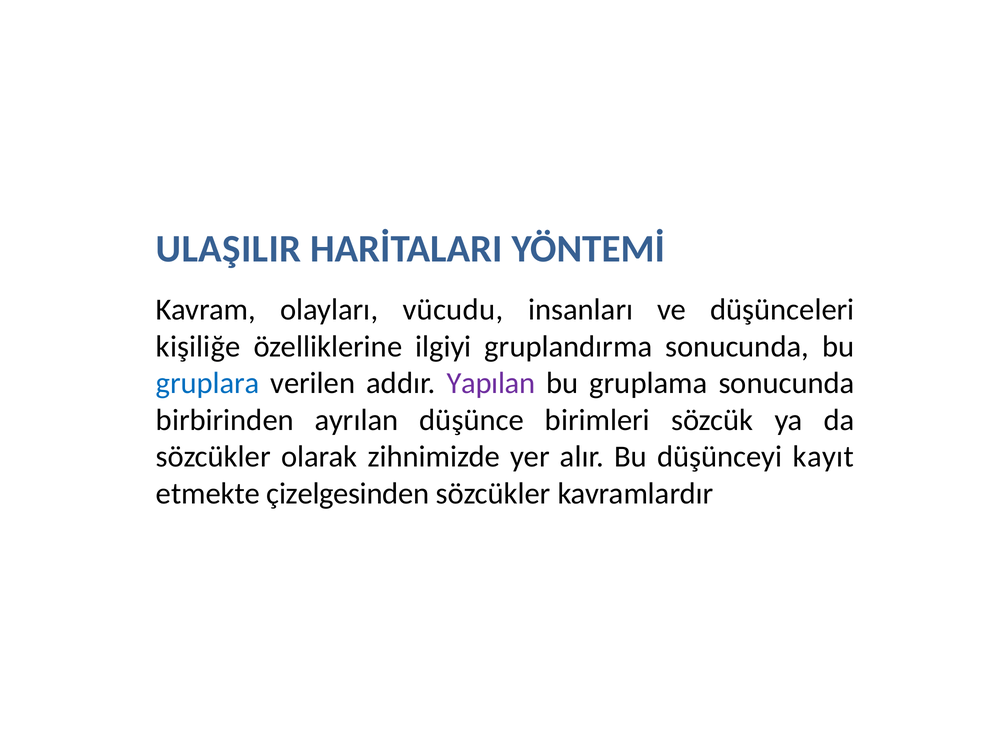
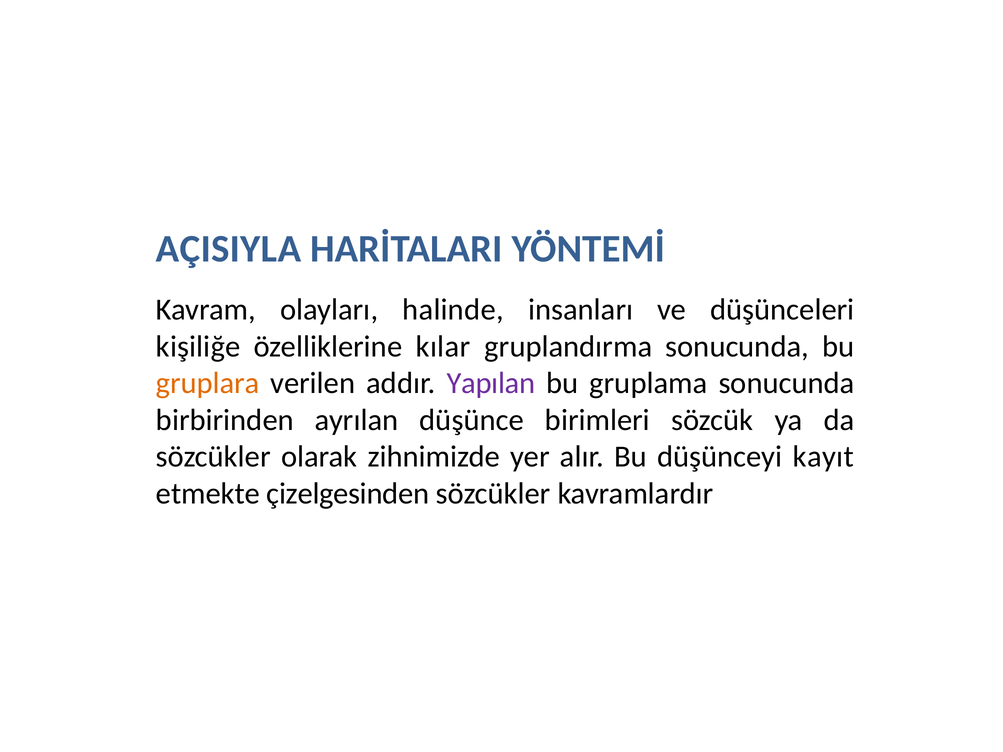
ULAŞILIR: ULAŞILIR -> AÇISIYLA (229, 249)
vücudu: vücudu -> halinde (453, 310)
ilgiyi: ilgiyi -> kılar (443, 347)
gruplara colour: blue -> orange (208, 383)
